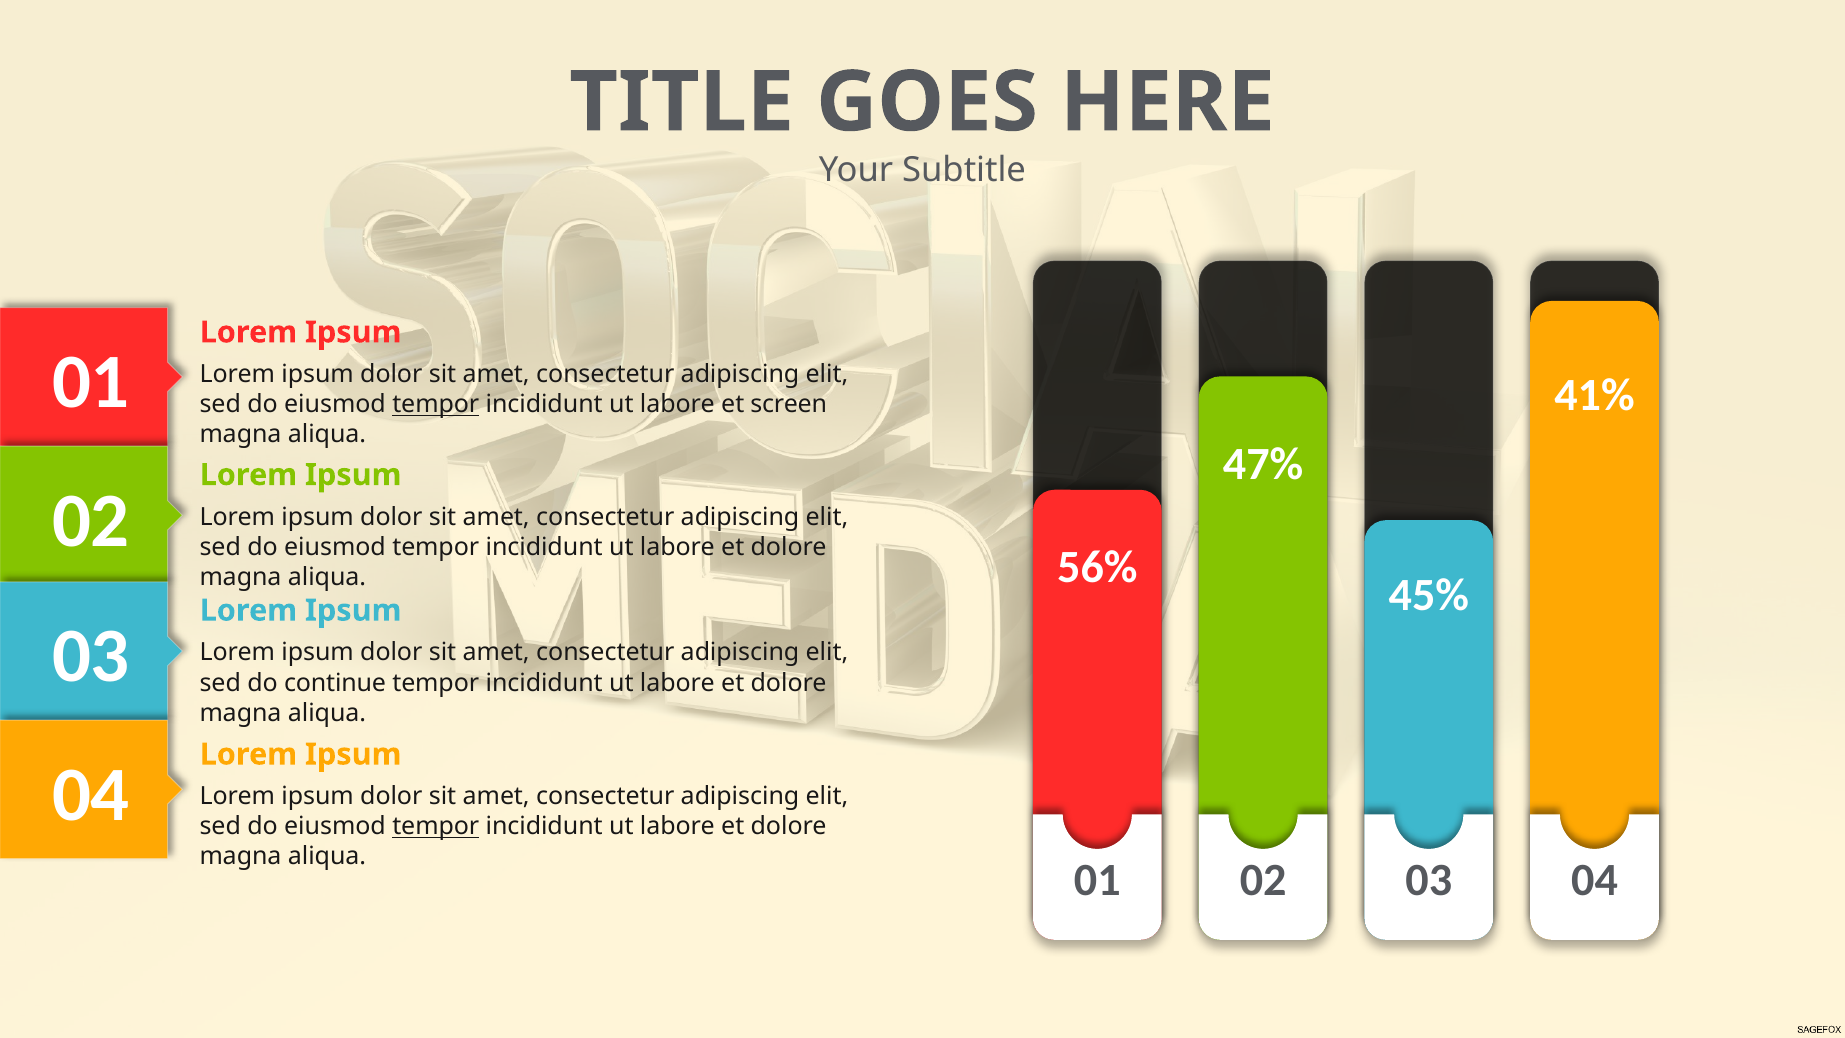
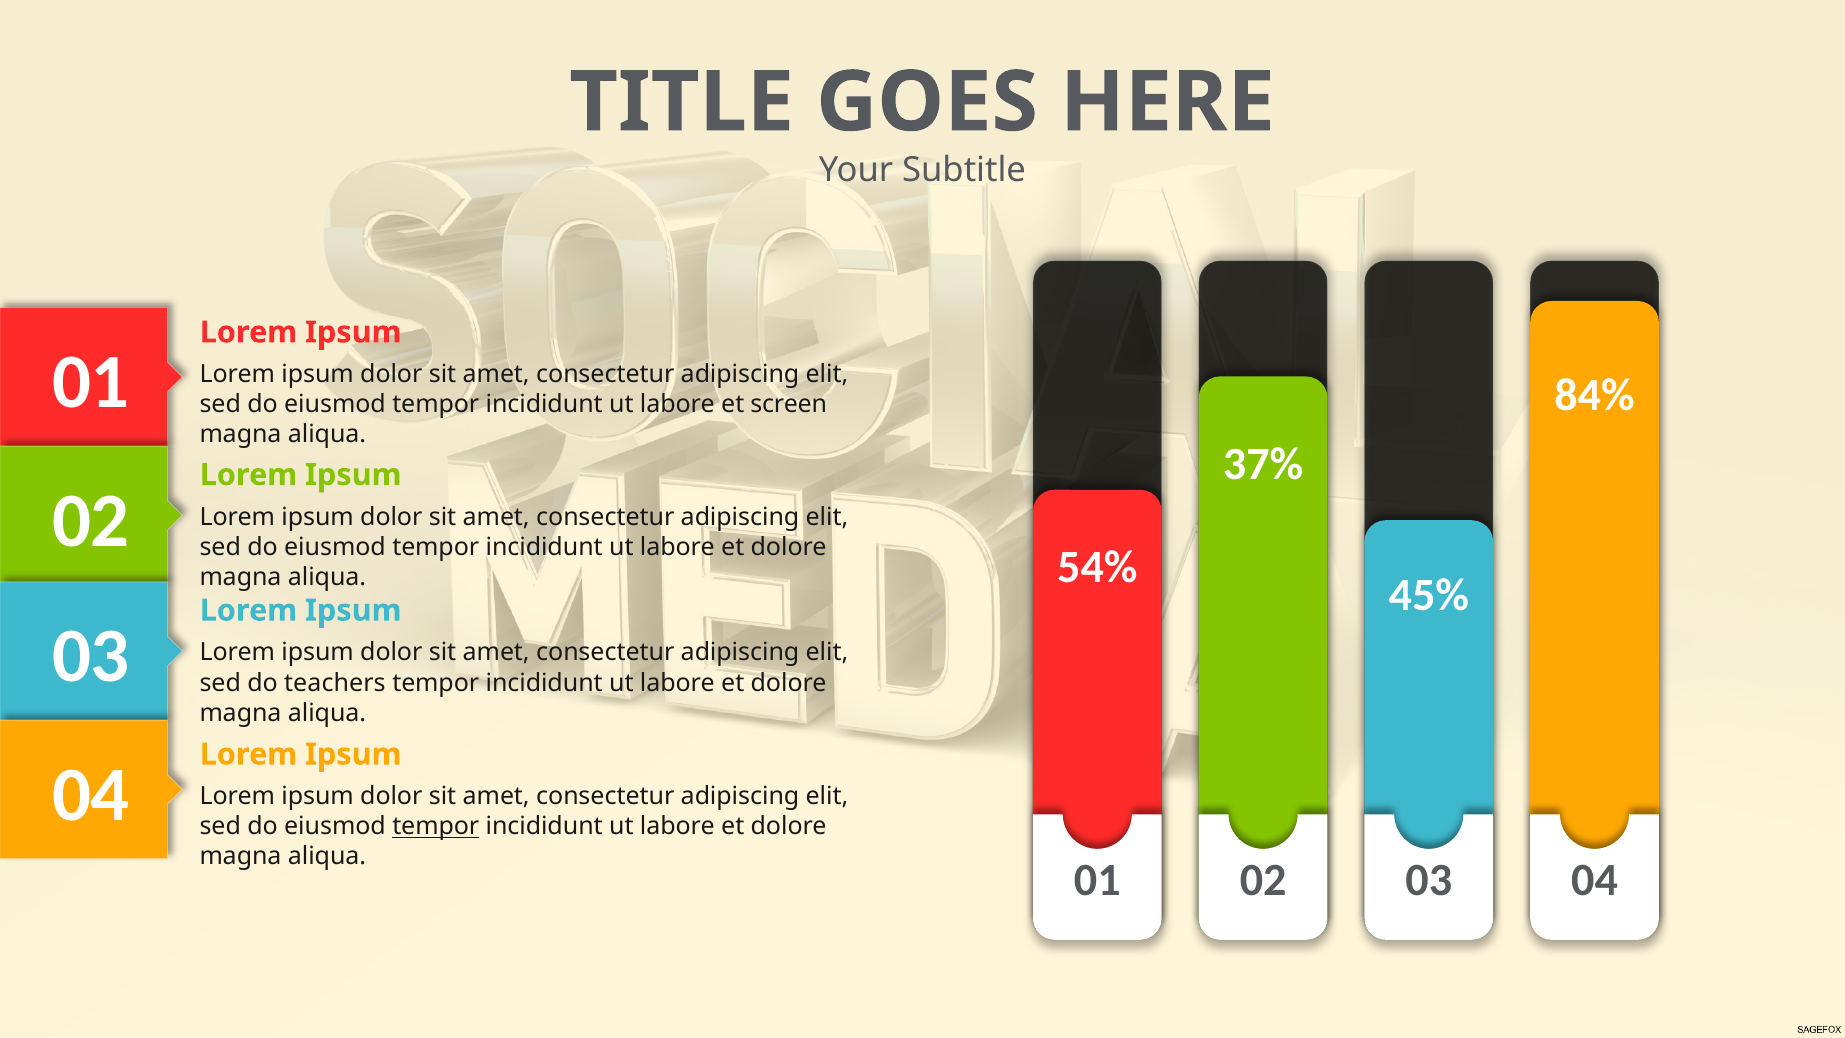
41%: 41% -> 84% (1595, 395)
tempor underline: present -> none (436, 405)
47%: 47% -> 37% (1263, 464)
56%: 56% -> 54% (1097, 567)
continue: continue -> teachers (335, 683)
